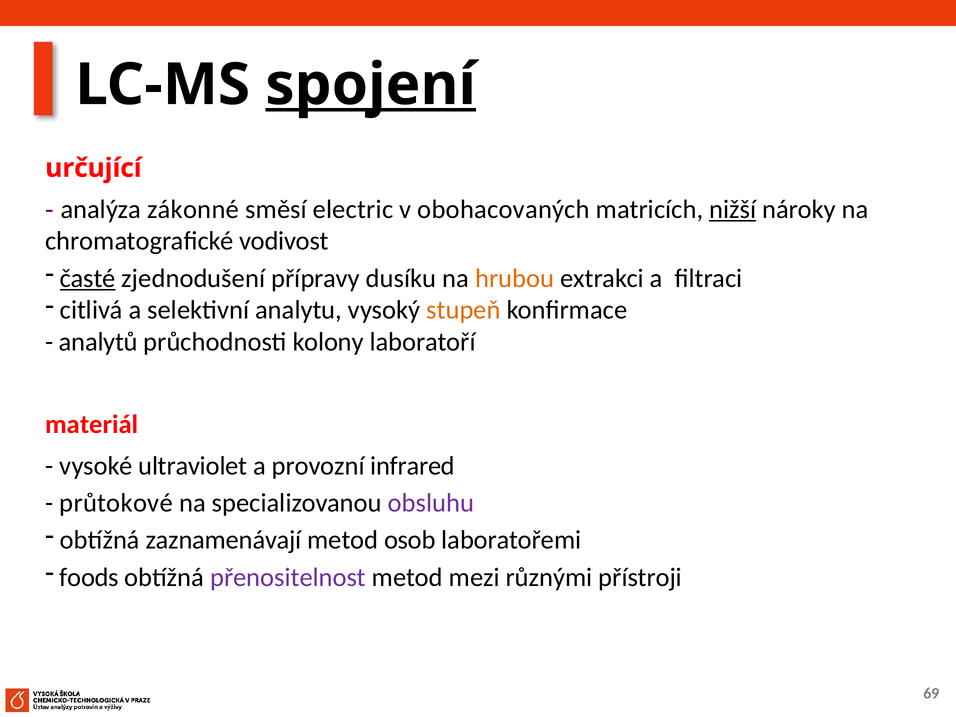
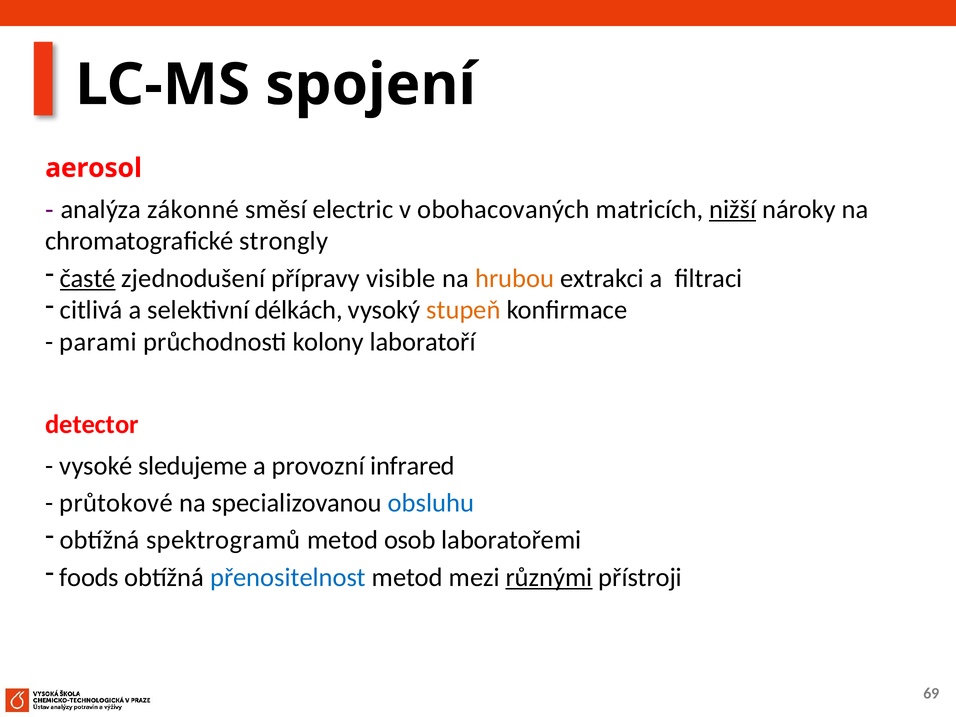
spojení underline: present -> none (371, 85)
určující: určující -> aerosol (93, 168)
vodivost: vodivost -> strongly (284, 241)
dusíku: dusíku -> visible (401, 278)
analytu: analytu -> délkách (299, 310)
analytů: analytů -> parami (98, 342)
materiál: materiál -> detector (92, 425)
ultraviolet: ultraviolet -> sledujeme (193, 466)
obsluhu colour: purple -> blue (431, 503)
zaznamenávají: zaznamenávají -> spektrogramů (223, 540)
přenositelnost colour: purple -> blue (288, 577)
různými underline: none -> present (549, 577)
